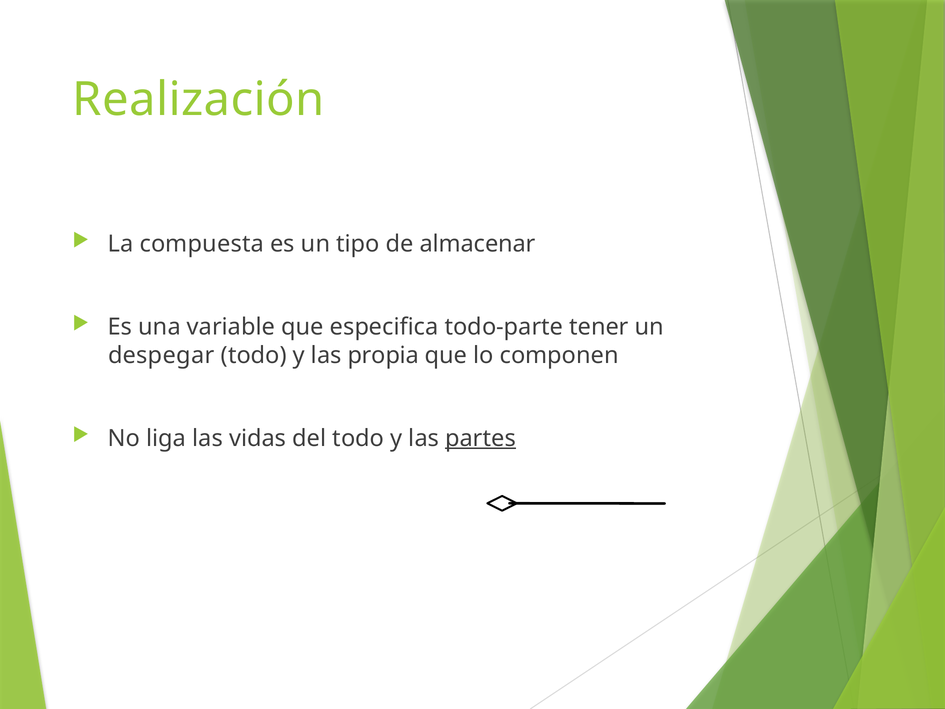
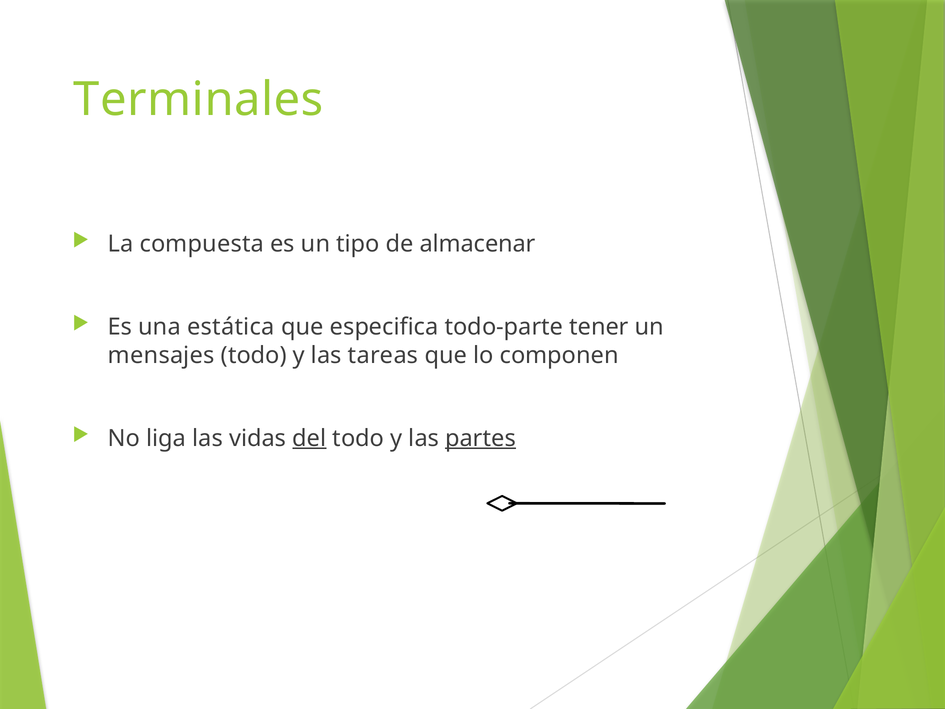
Realización: Realización -> Terminales (198, 99)
variable: variable -> estática (231, 327)
despegar: despegar -> mensajes (161, 355)
propia: propia -> tareas (383, 355)
del underline: none -> present (309, 438)
